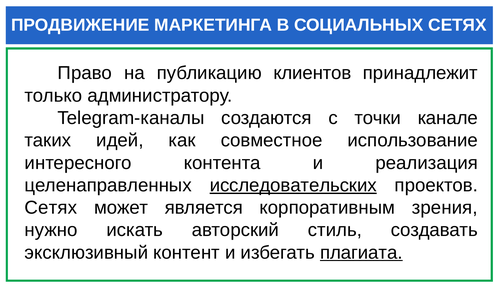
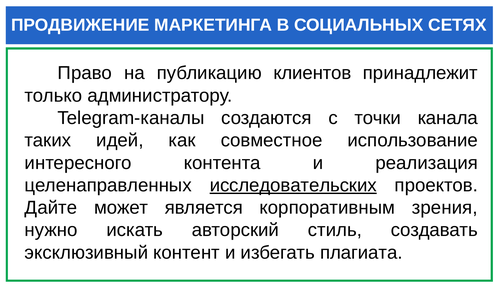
канале: канале -> канала (448, 118)
Сетях: Сетях -> Дайте (51, 208)
плагиата underline: present -> none (361, 252)
